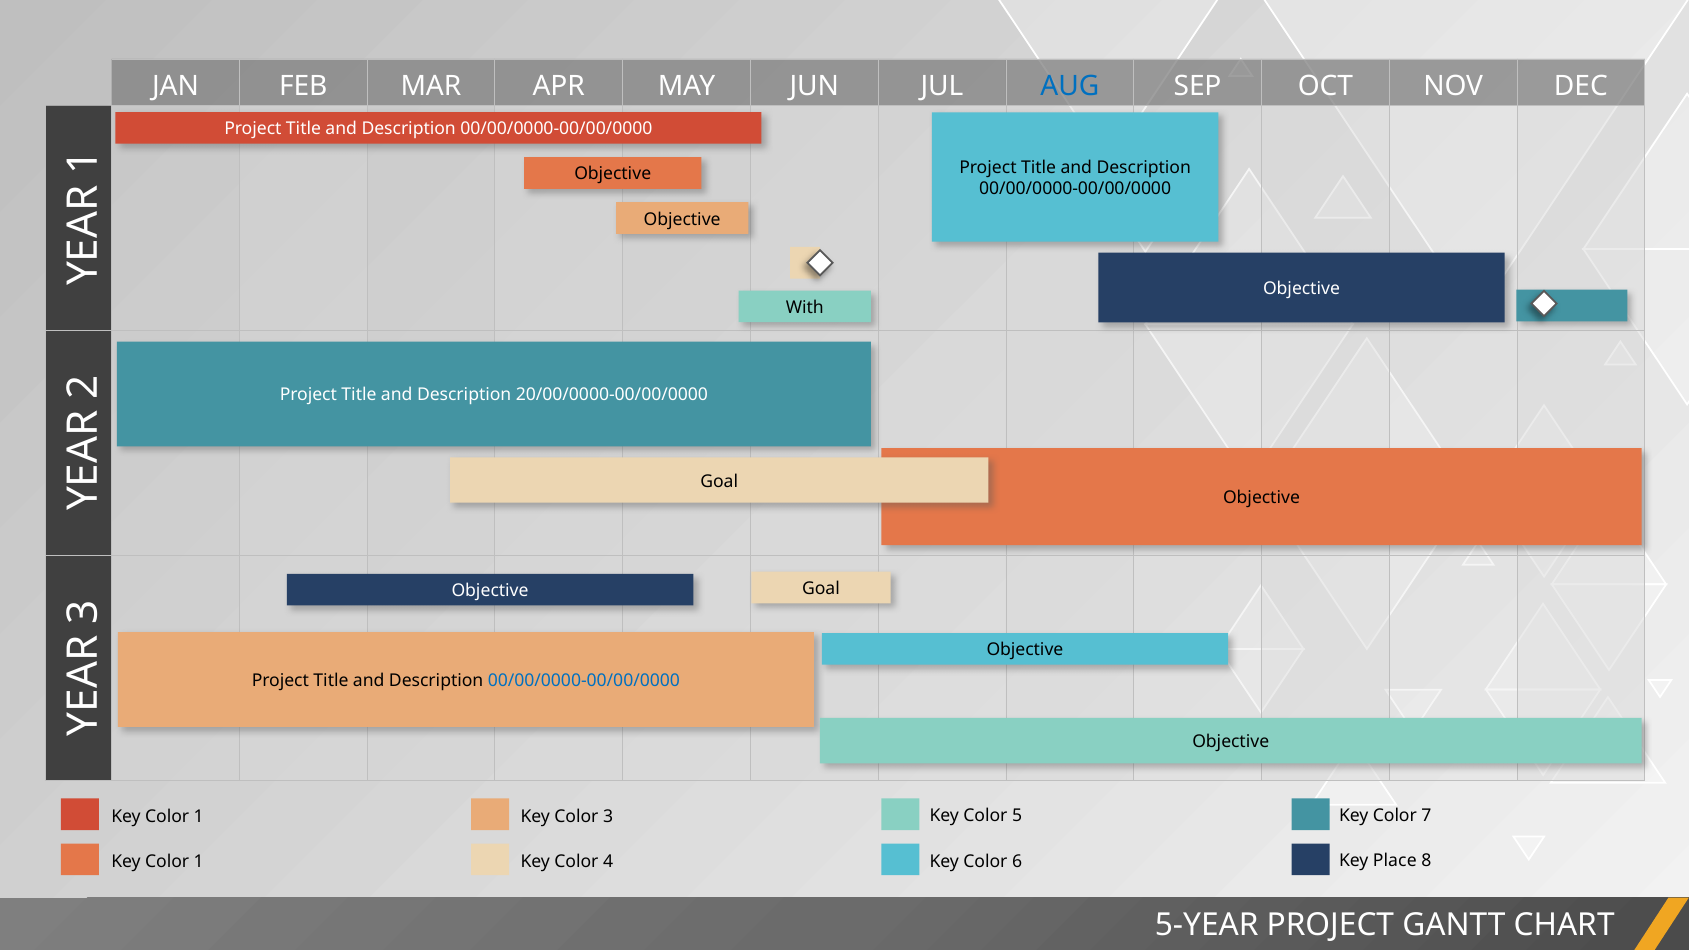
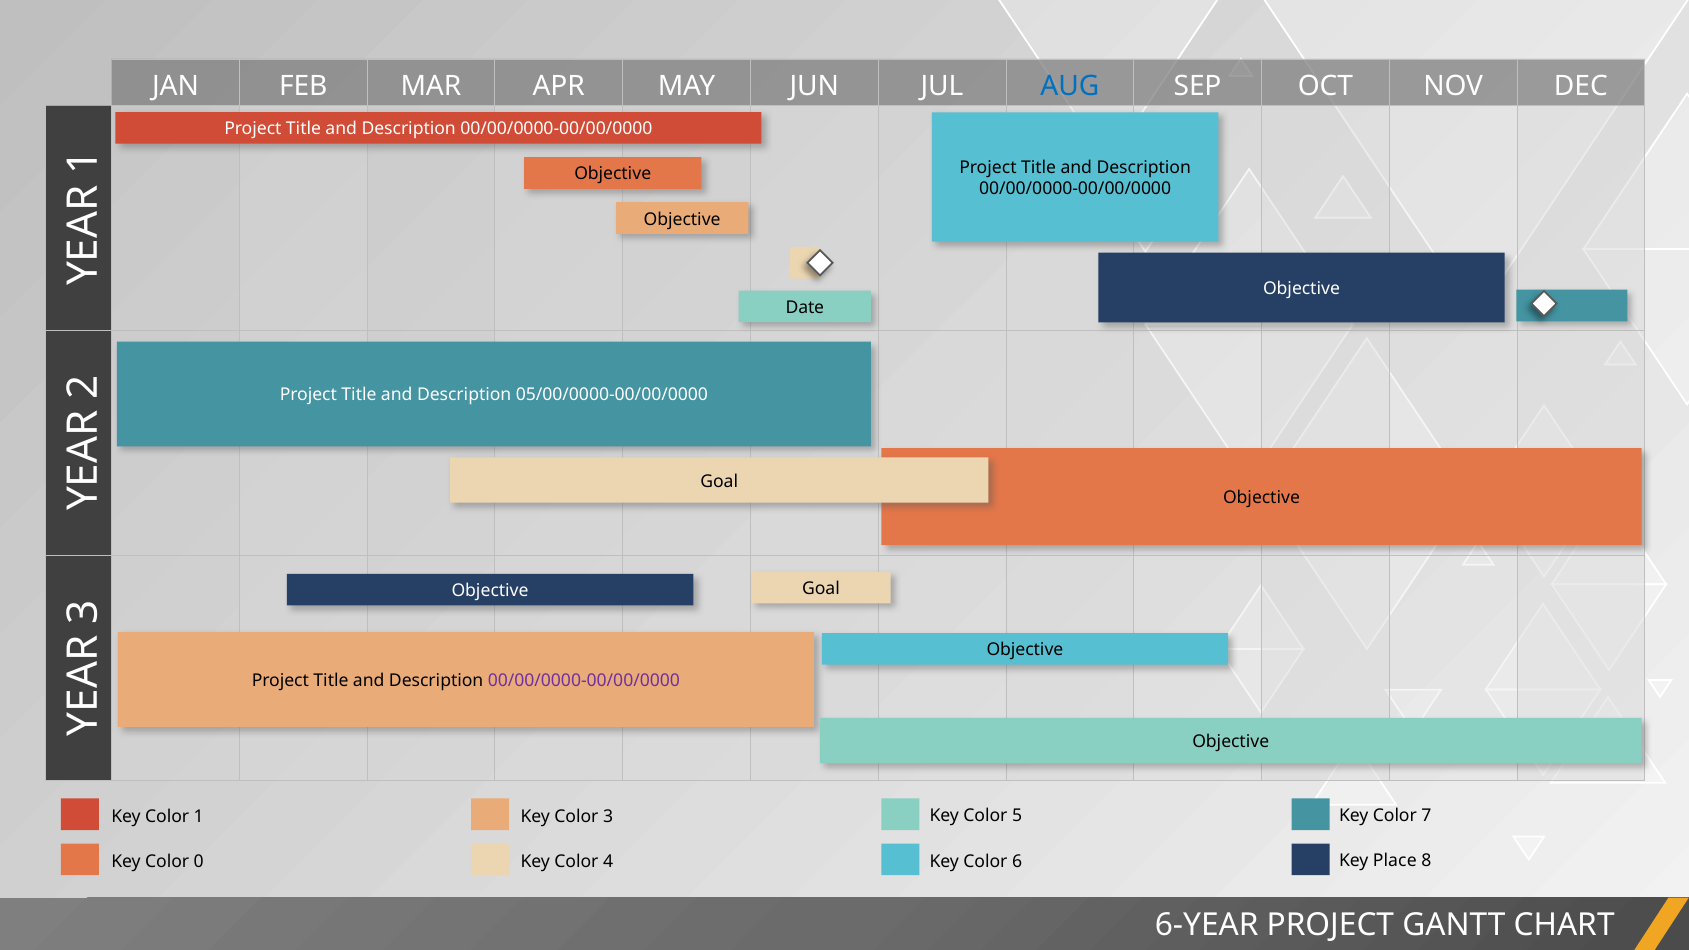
With: With -> Date (805, 308)
20/00/0000-00/00/0000: 20/00/0000-00/00/0000 -> 05/00/0000-00/00/0000 (612, 395)
00/00/0000-00/00/0000 colour: blue -> purple (584, 681)
1: 1 -> 0 (199, 862)
5-YEAR: 5-YEAR -> 6-YEAR (1207, 925)
